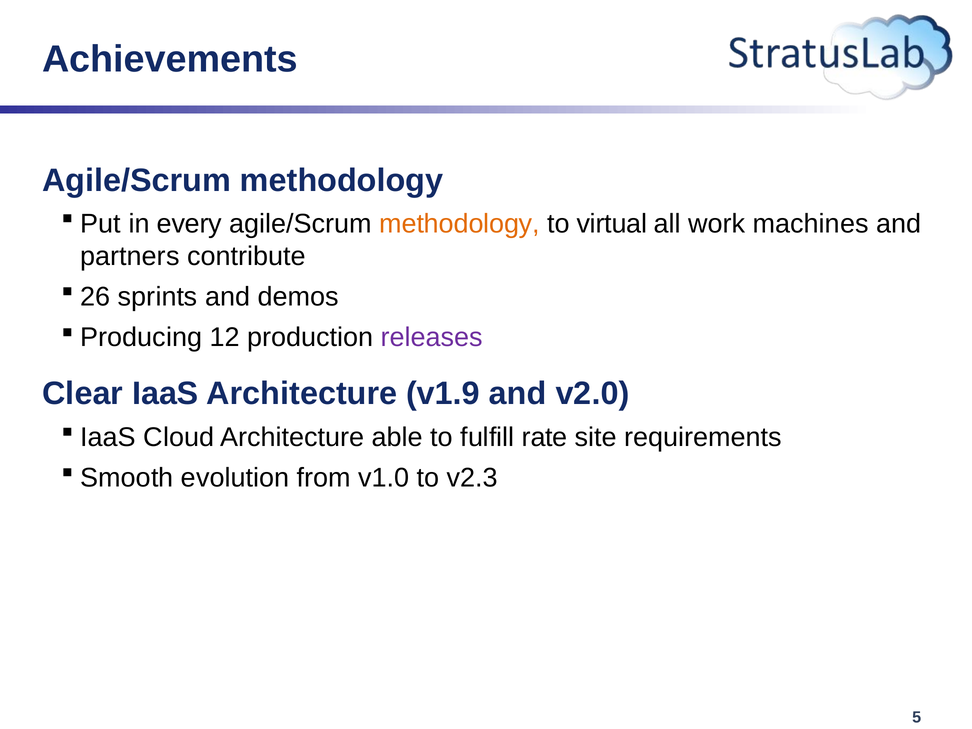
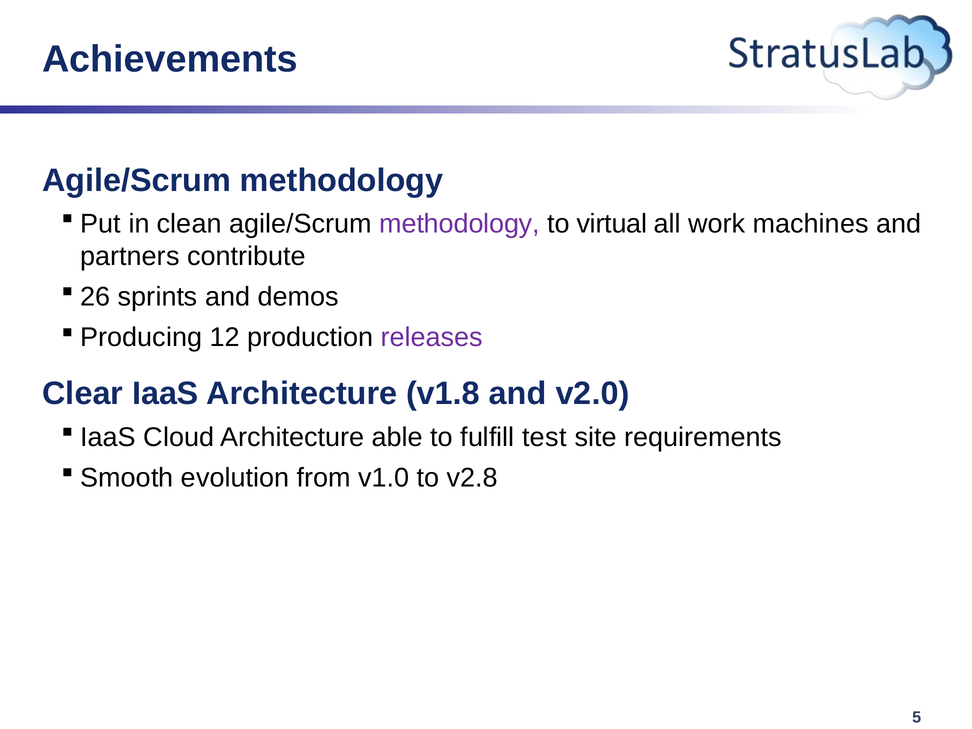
every: every -> clean (189, 224)
methodology colour: orange -> purple (460, 224)
v1.9: v1.9 -> v1.8 (443, 394)
rate: rate -> test (544, 437)
v2.3: v2.3 -> v2.8 (472, 478)
